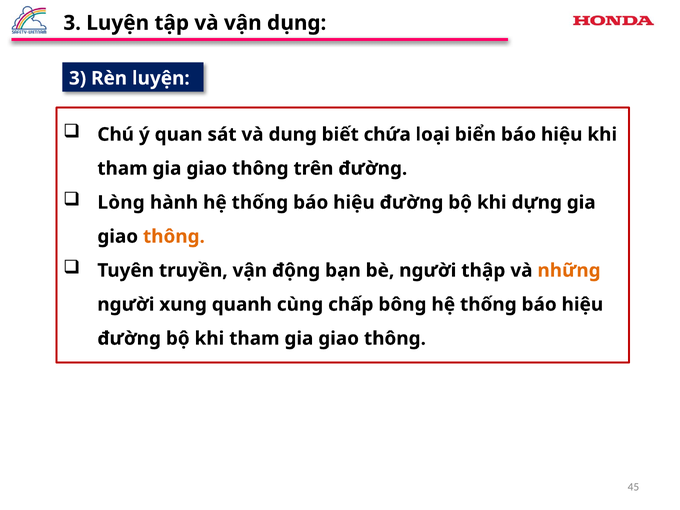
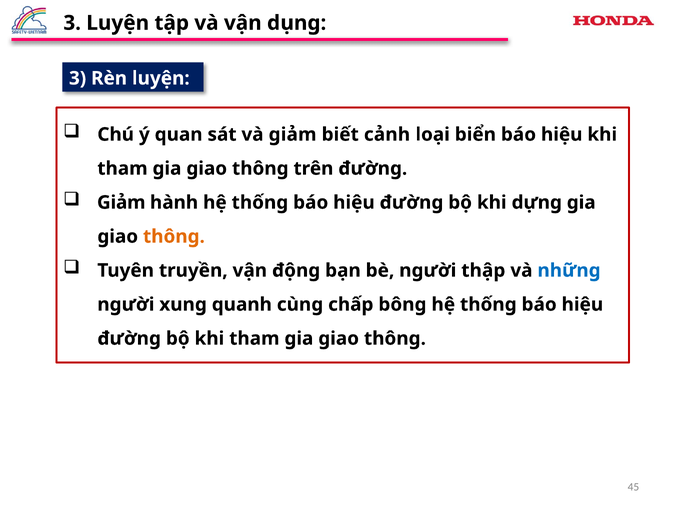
và dụng: dụng -> giảm (293, 135)
chứa: chứa -> cảnh (387, 135)
Lòng: Lòng -> Giảm (121, 203)
những colour: orange -> blue (569, 271)
